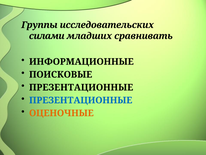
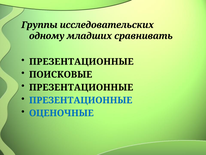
силами: силами -> одному (47, 36)
ИНФОРМАЦИОННЫЕ: ИНФОРМАЦИОННЫЕ -> ПРЕЗЕНТАЦИОННЫЕ (81, 62)
ОЦЕНОЧНЫЕ colour: orange -> blue (61, 113)
